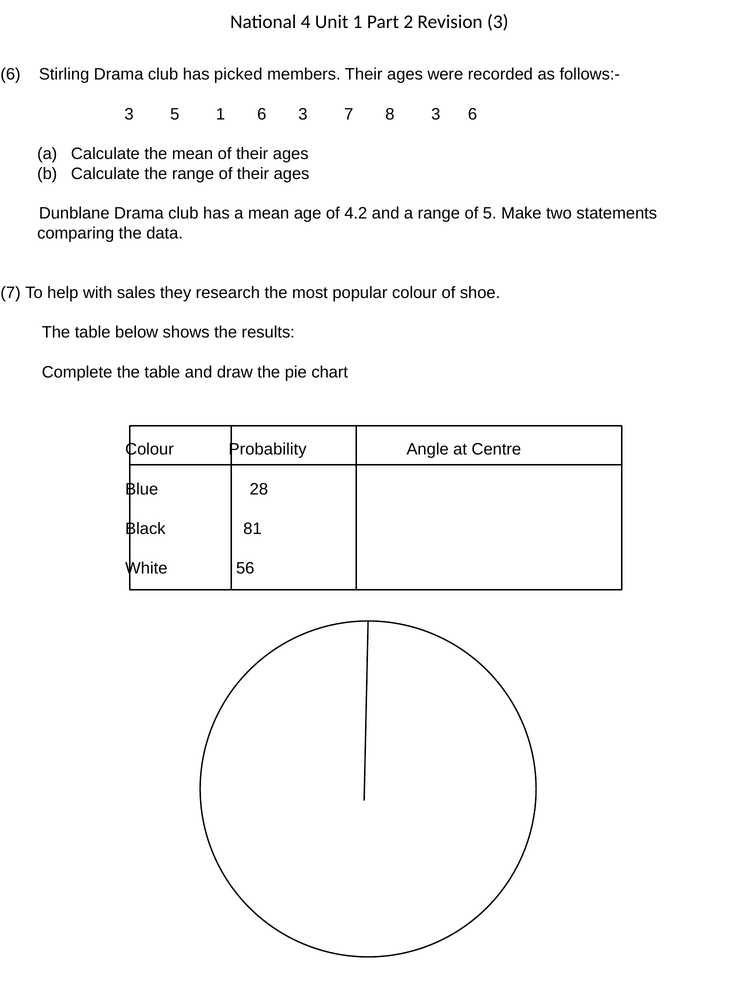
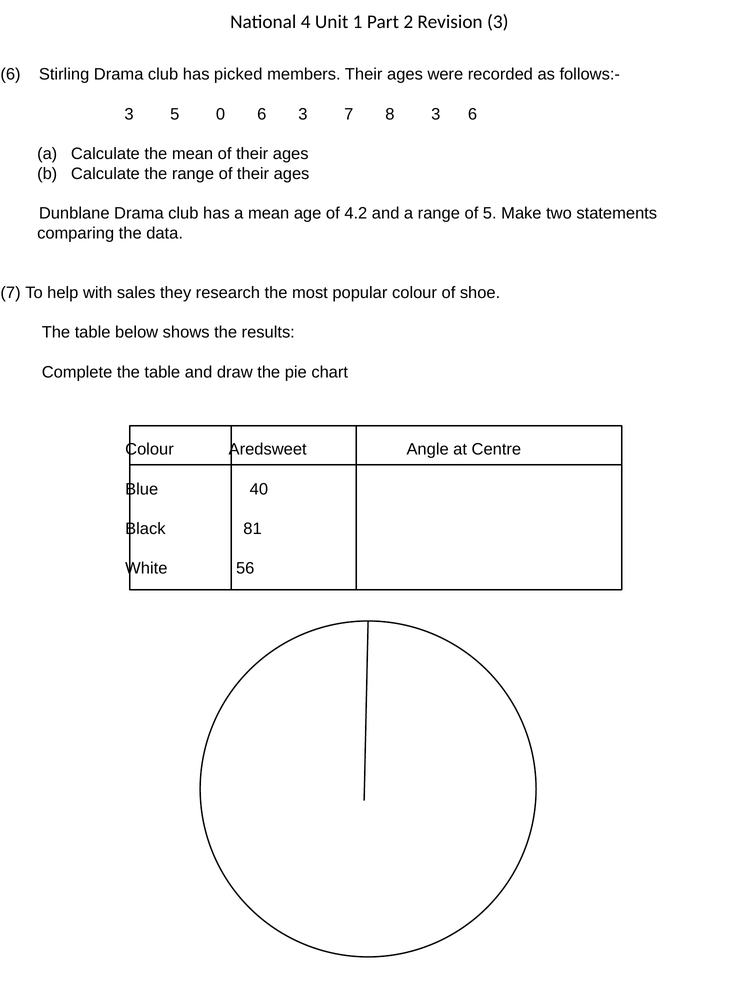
5 1: 1 -> 0 (221, 114)
Probability: Probability -> Aredsweet (268, 449)
28: 28 -> 40 (259, 489)
